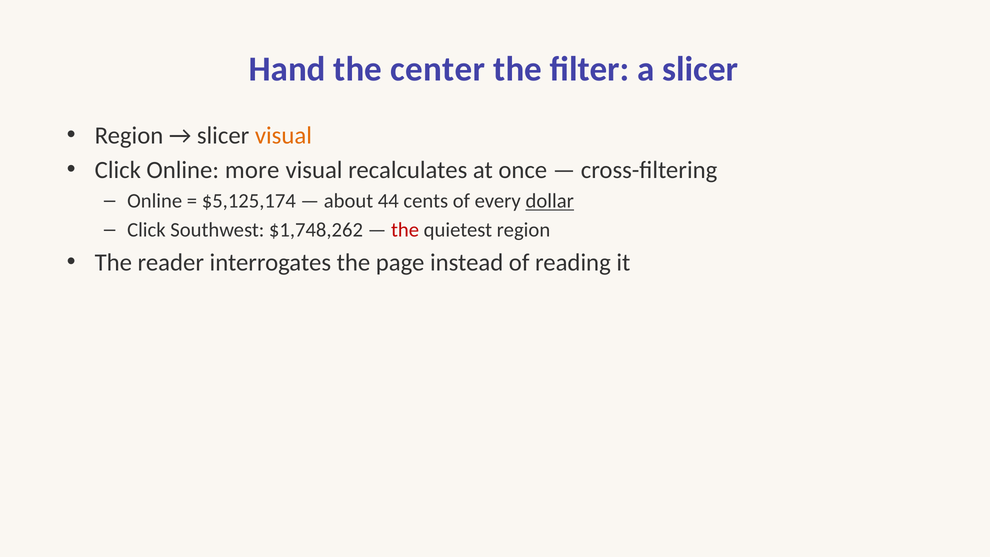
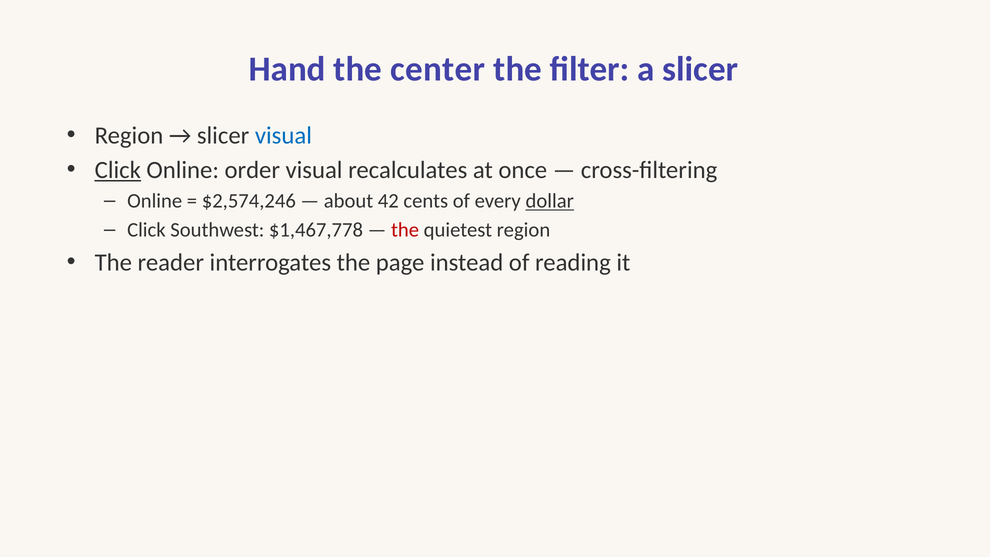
visual colour: orange -> blue (283, 135)
Click underline: none -> present (118, 170)
more: more -> order (252, 170)
$5,125,174: $5,125,174 -> $2,574,246 (249, 201)
44: 44 -> 42 (388, 201)
$1,748,262: $1,748,262 -> $1,467,778 (316, 230)
